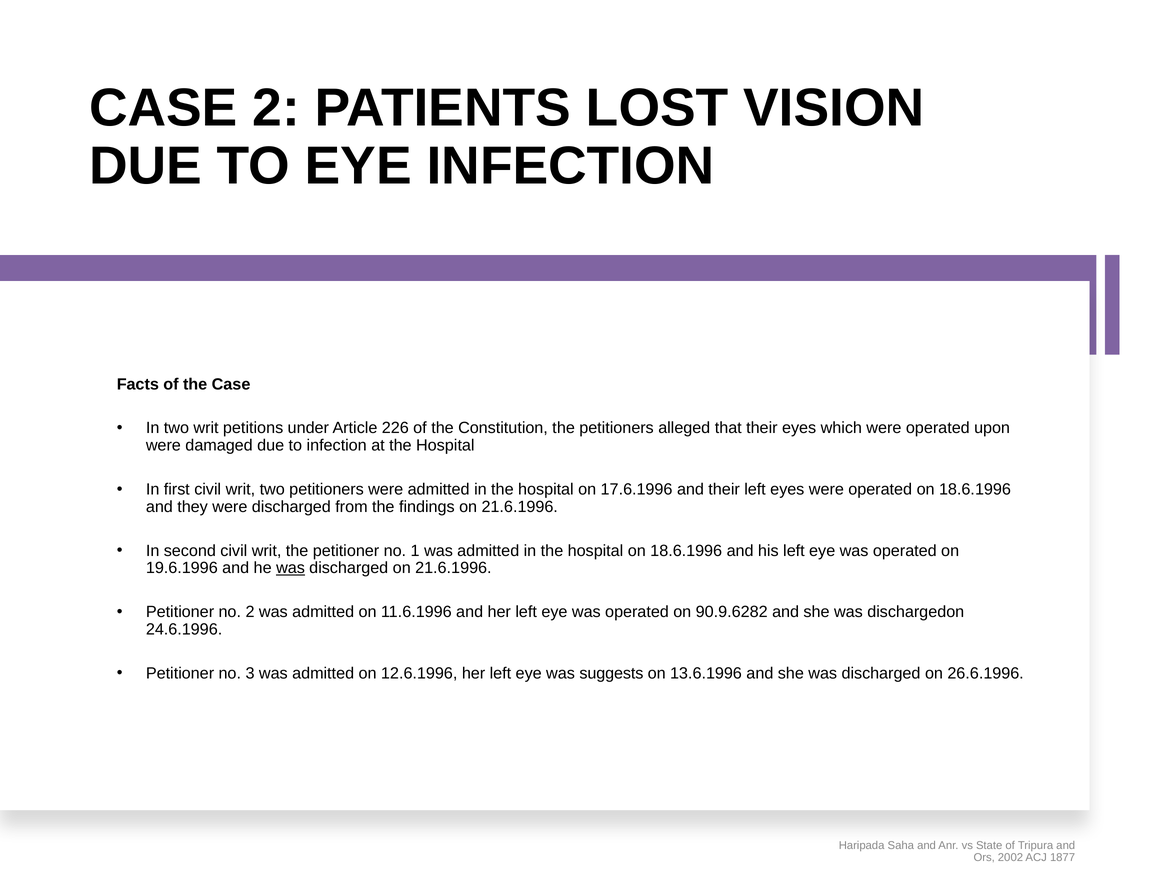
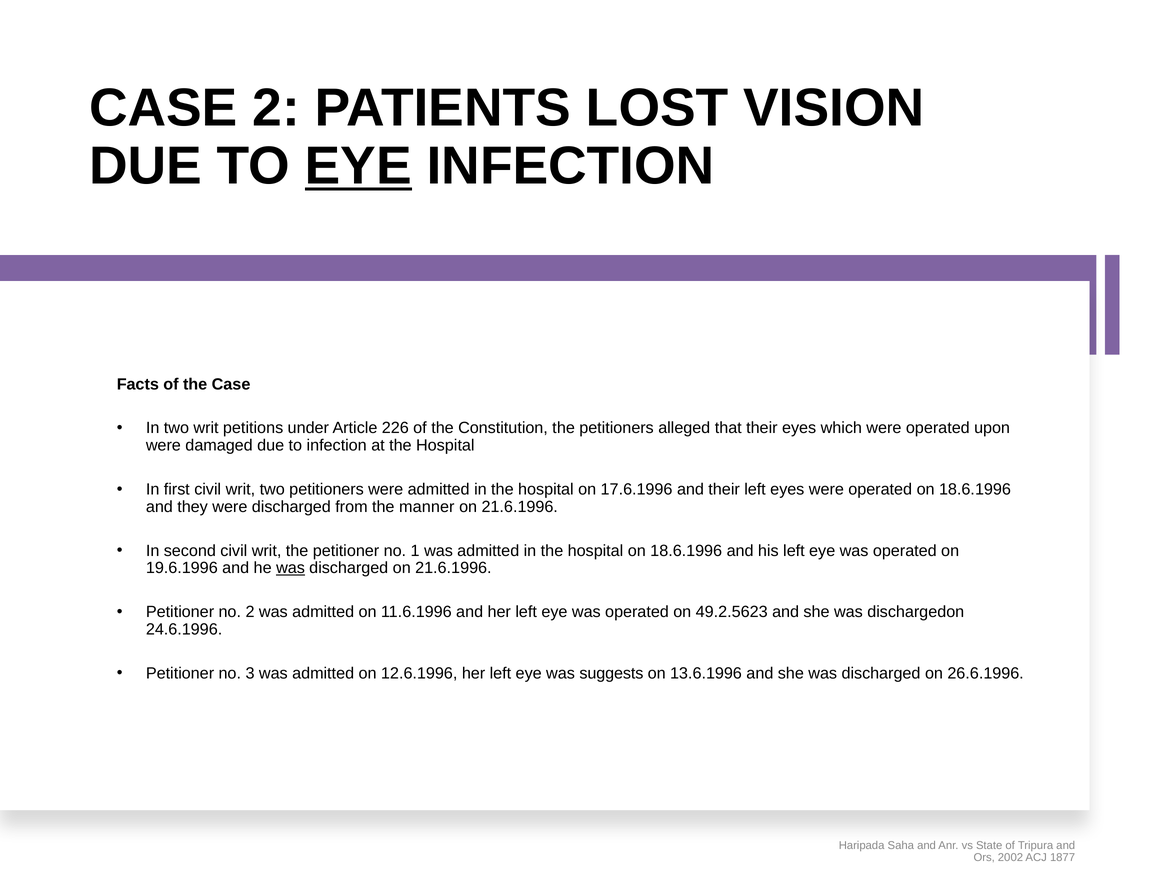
EYE underline: none -> present (358, 166)
findings: findings -> manner (427, 507)
90.9.6282: 90.9.6282 -> 49.2.5623 (732, 612)
